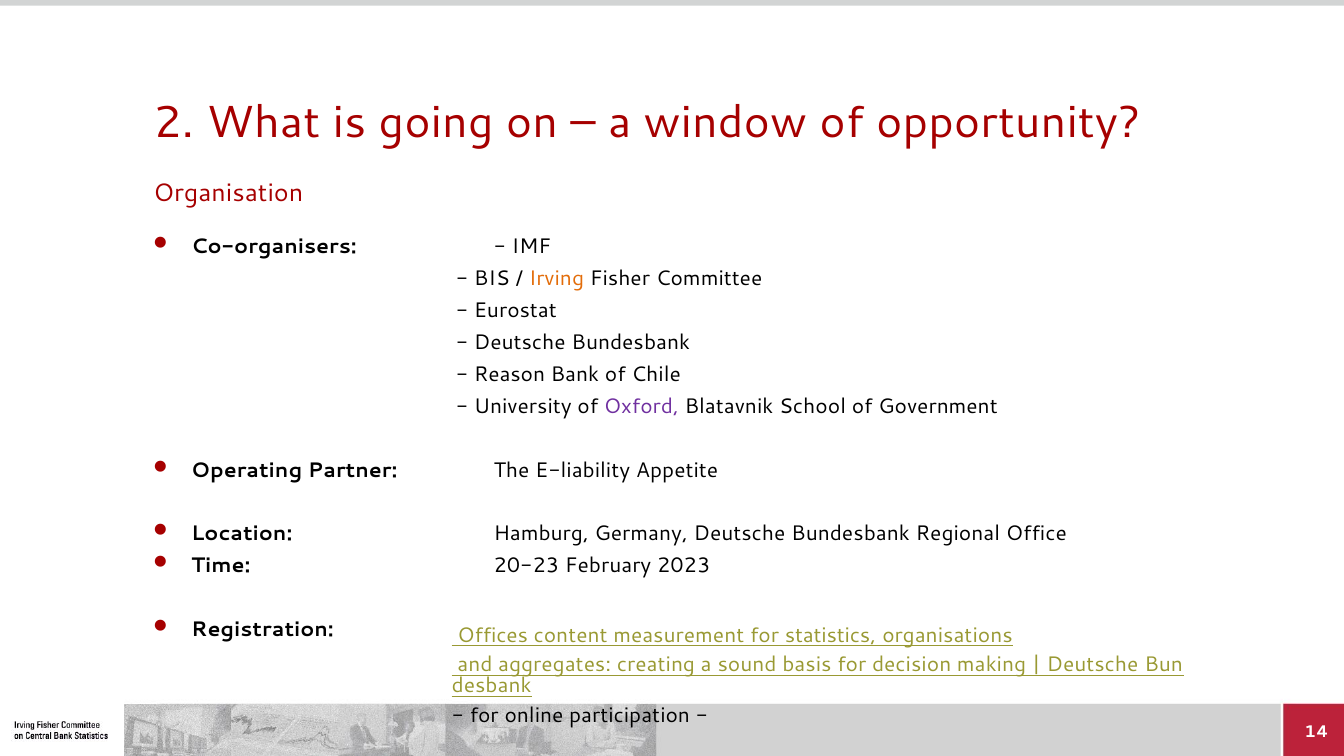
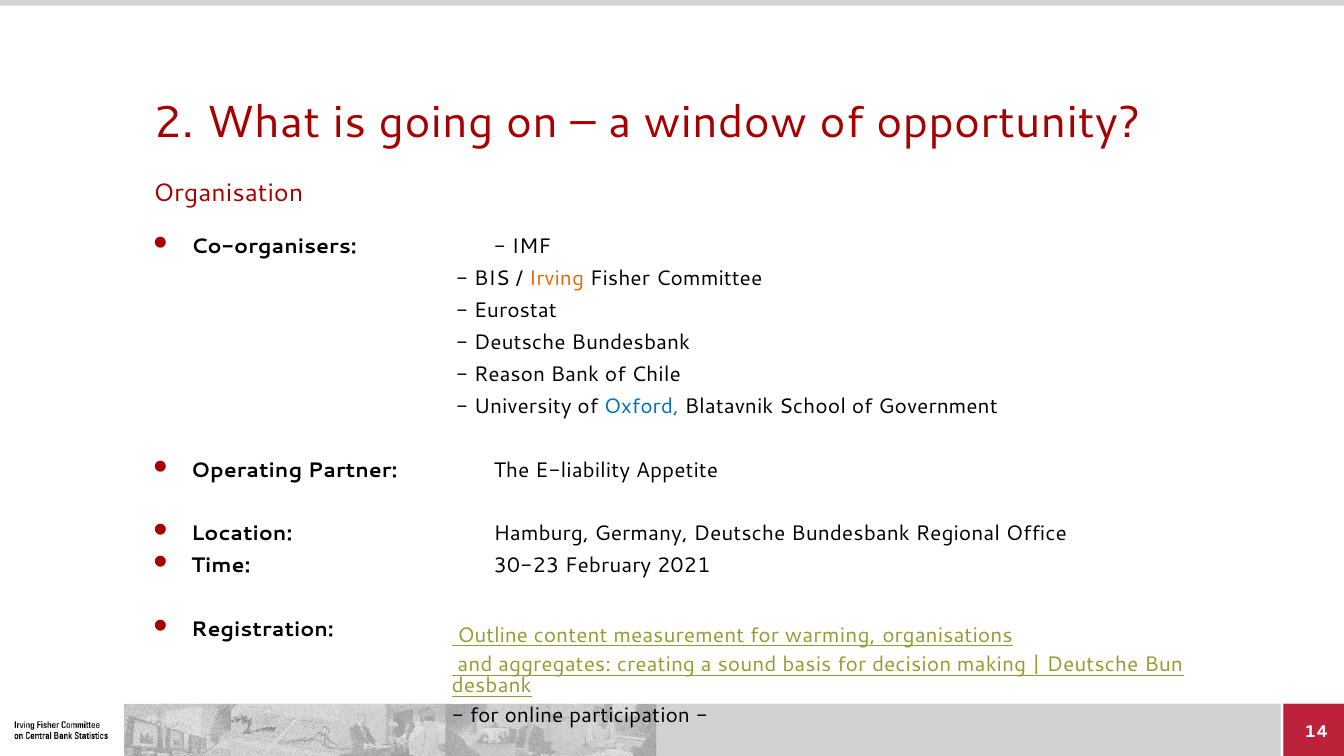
Oxford colour: purple -> blue (641, 406)
20-23: 20-23 -> 30-23 (526, 566)
2023: 2023 -> 2021 (684, 566)
Offices: Offices -> Outline (493, 635)
statistics: statistics -> warming (830, 635)
